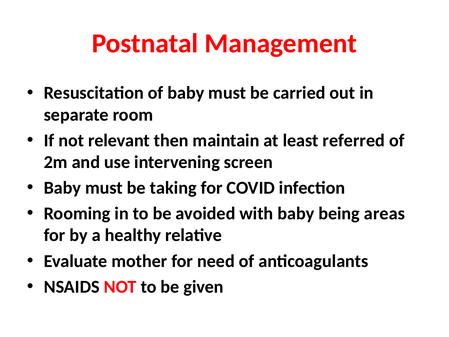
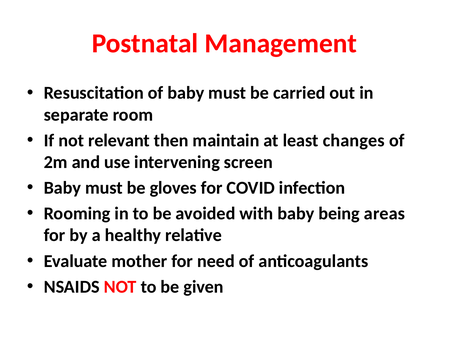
referred: referred -> changes (354, 140)
taking: taking -> gloves (173, 188)
